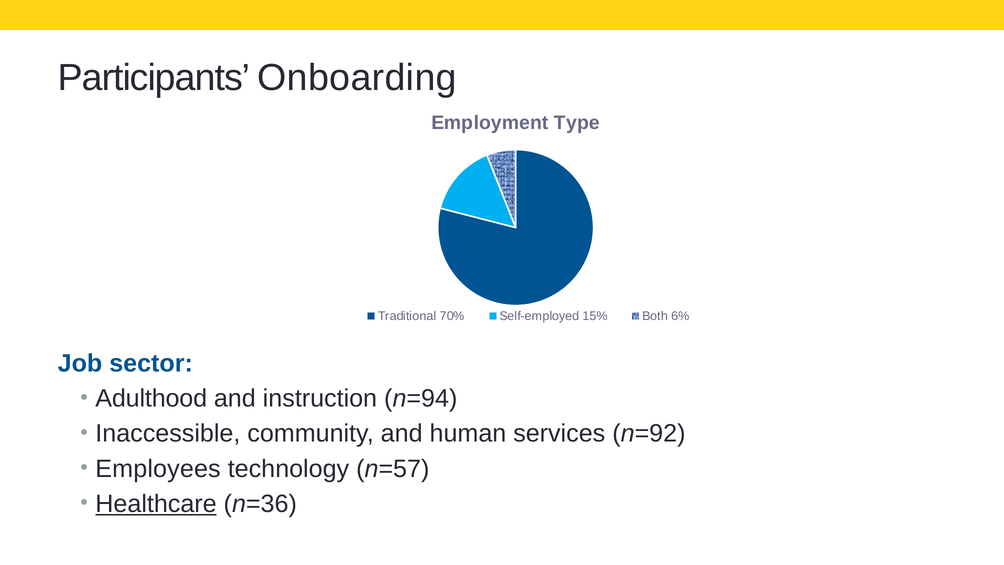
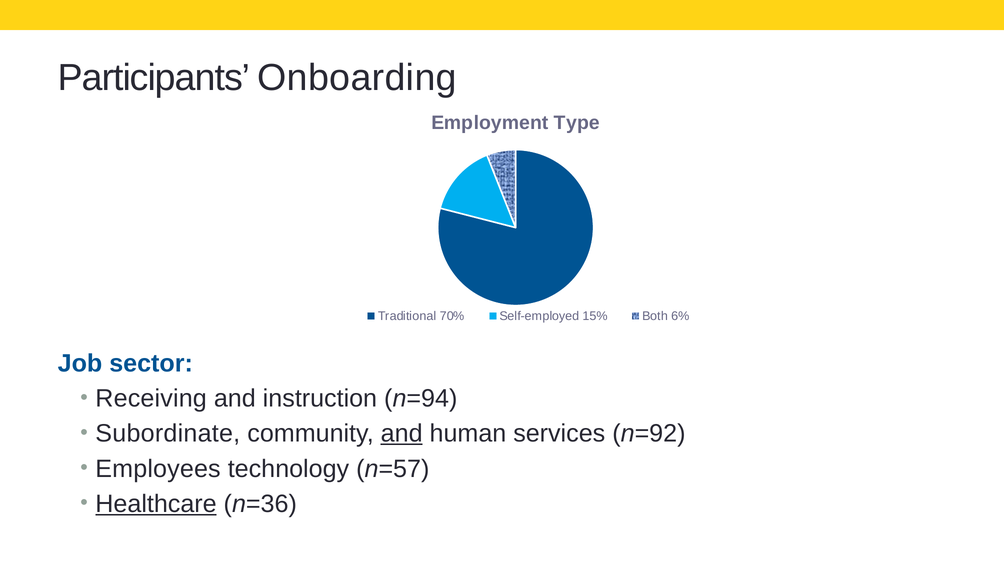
Adulthood: Adulthood -> Receiving (151, 398)
Inaccessible: Inaccessible -> Subordinate (168, 433)
and underline: none -> present (402, 433)
